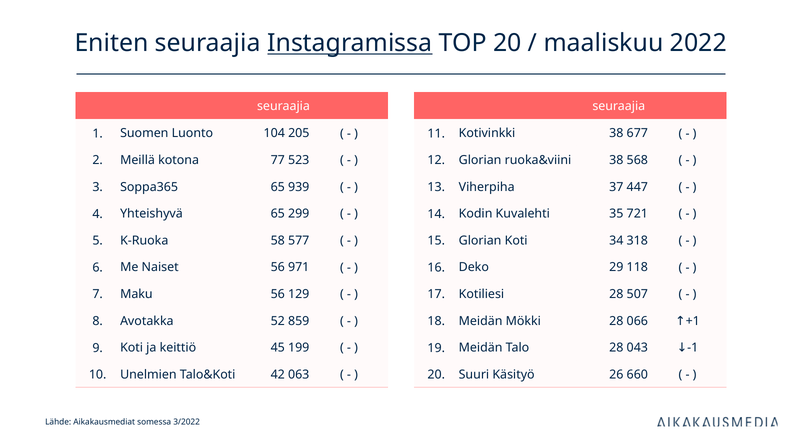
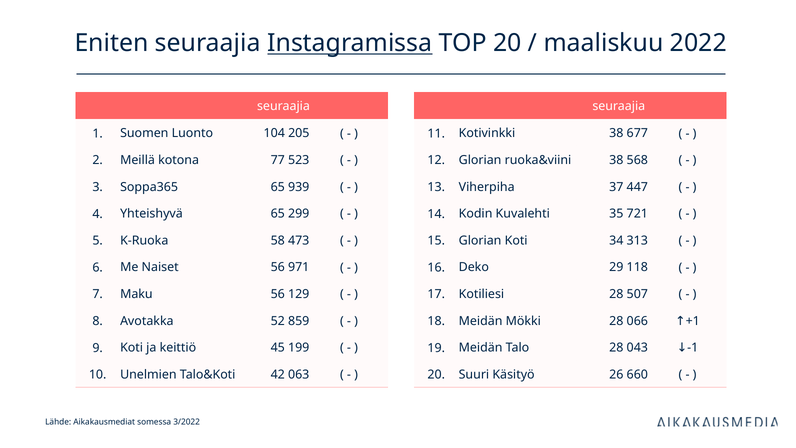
577: 577 -> 473 (299, 240)
318: 318 -> 313 (637, 240)
